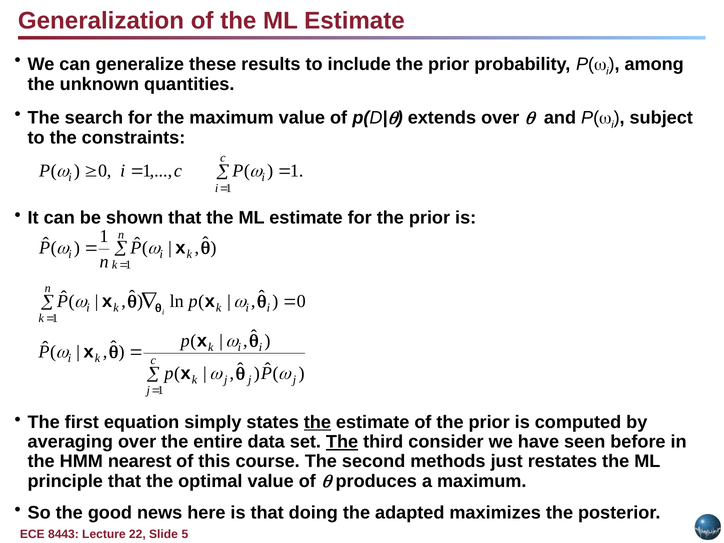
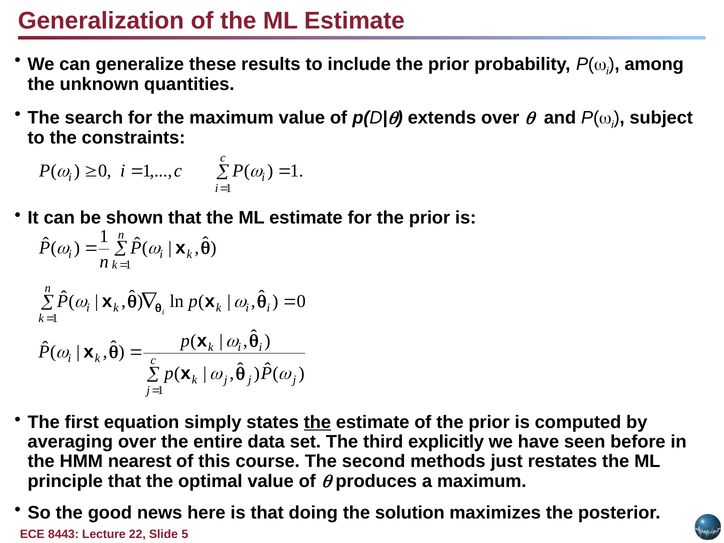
The underline: present -> none (342, 442)
consider: consider -> explicitly (446, 442)
adapted: adapted -> solution (410, 513)
